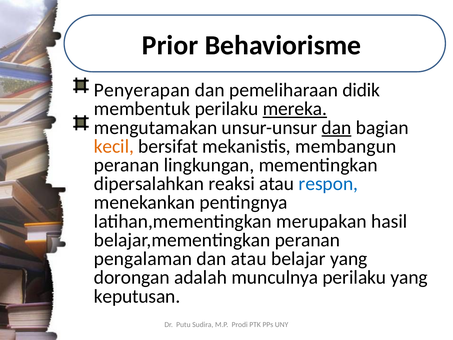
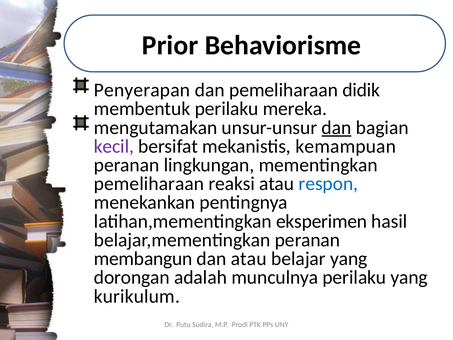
mereka underline: present -> none (295, 109)
kecil colour: orange -> purple (114, 146)
membangun: membangun -> kemampuan (346, 146)
dipersalahkan: dipersalahkan -> pemeliharaan (149, 184)
merupakan: merupakan -> eksperimen (322, 221)
pengalaman: pengalaman -> membangun (143, 259)
keputusan: keputusan -> kurikulum (137, 296)
